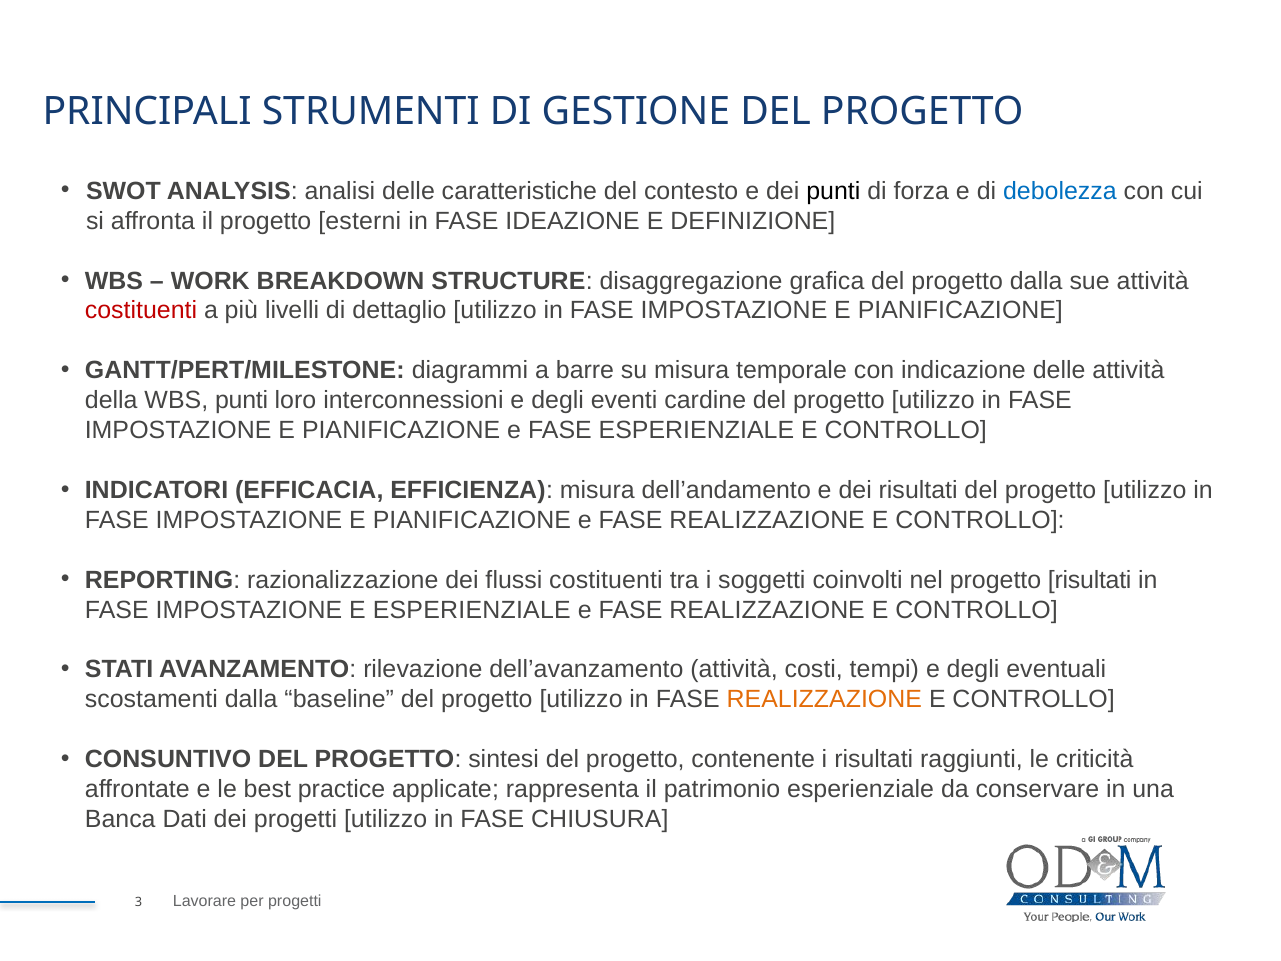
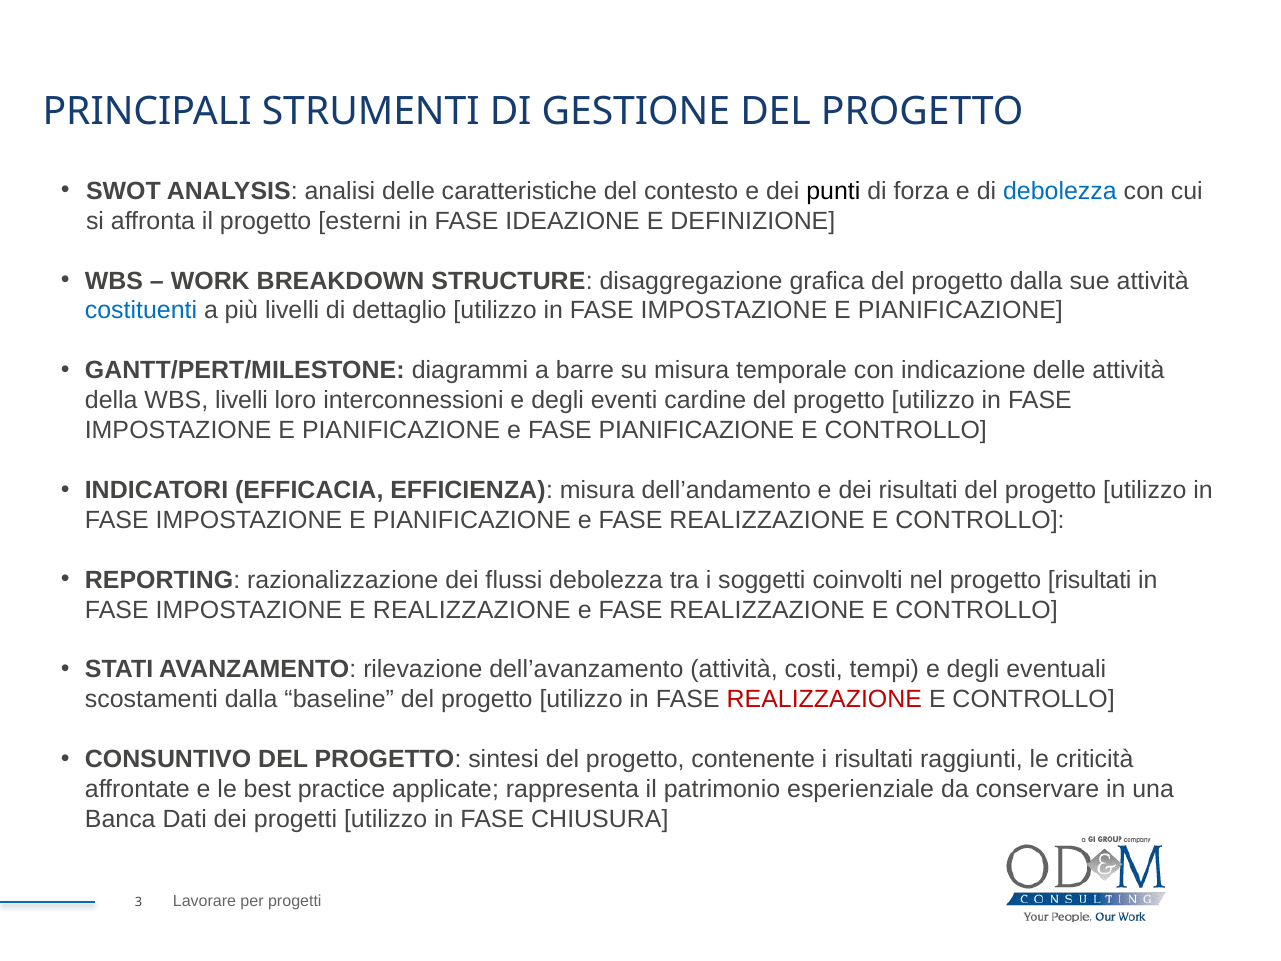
costituenti colour: red -> blue (141, 311)
WBS punti: punti -> livelli (242, 400)
FASE ESPERIENZIALE: ESPERIENZIALE -> PIANIFICAZIONE (696, 430)
flussi costituenti: costituenti -> debolezza (606, 580)
E ESPERIENZIALE: ESPERIENZIALE -> REALIZZAZIONE (472, 610)
REALIZZAZIONE colour: orange -> red (824, 699)
